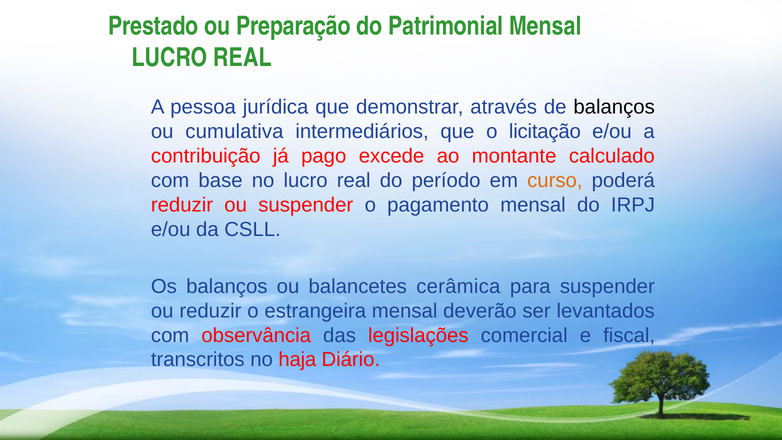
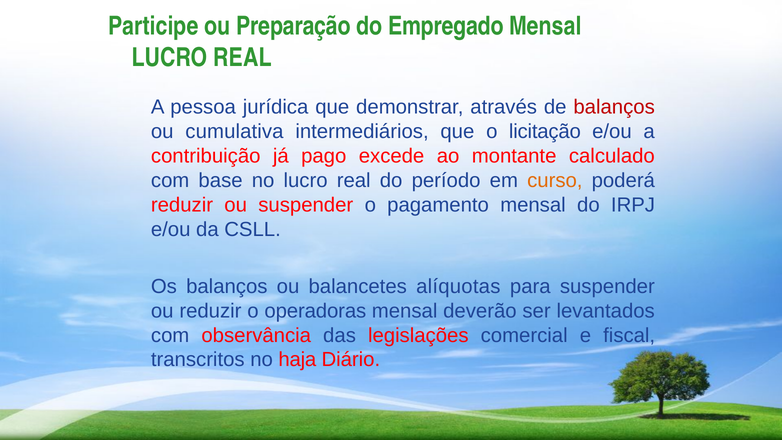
Prestado: Prestado -> Participe (153, 26)
Patrimonial: Patrimonial -> Empregado (446, 26)
balanços colour: black -> red (614, 107)
cerâmica: cerâmica -> alíquotas (458, 286)
estrangeira: estrangeira -> operadoras (315, 311)
